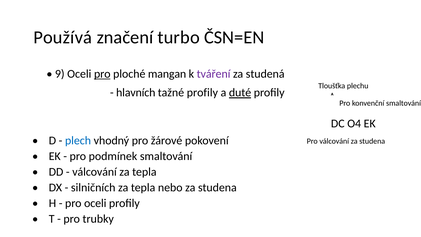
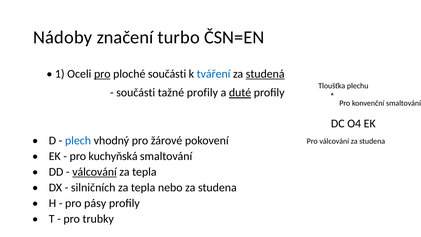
Používá: Používá -> Nádoby (63, 37)
9: 9 -> 1 (60, 74)
ploché mangan: mangan -> součásti (167, 74)
tváření colour: purple -> blue (214, 74)
studená underline: none -> present (265, 74)
hlavních: hlavních -> součásti (136, 93)
podmínek: podmínek -> kuchyňská (113, 156)
válcování underline: none -> present (95, 172)
pro oceli: oceli -> pásy (95, 203)
